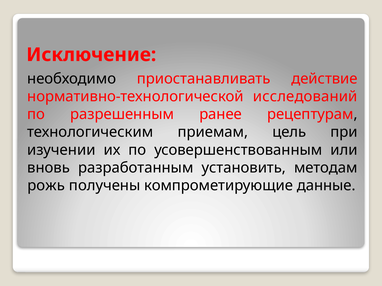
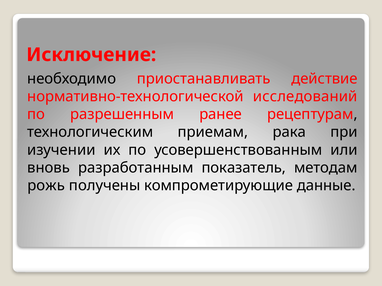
цель: цель -> рака (289, 132)
установить: установить -> показатель (244, 168)
